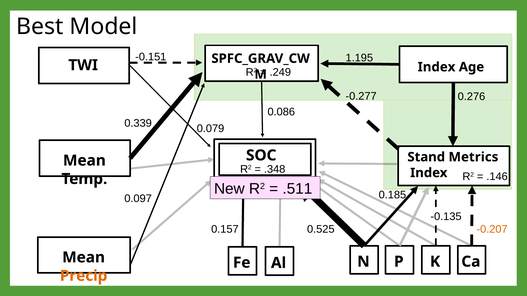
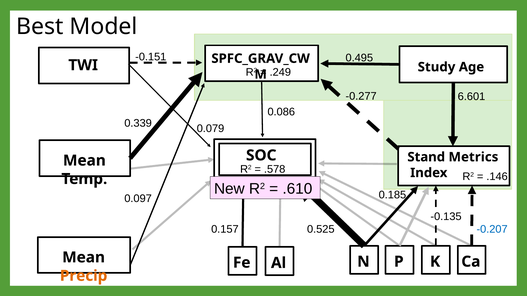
1.195: 1.195 -> 0.495 (359, 58)
Index: Index -> Study (437, 67)
0.276: 0.276 -> 6.601 (471, 97)
.348: .348 -> .578 (275, 169)
.511: .511 -> .610 (297, 189)
-0.207 colour: orange -> blue (492, 230)
